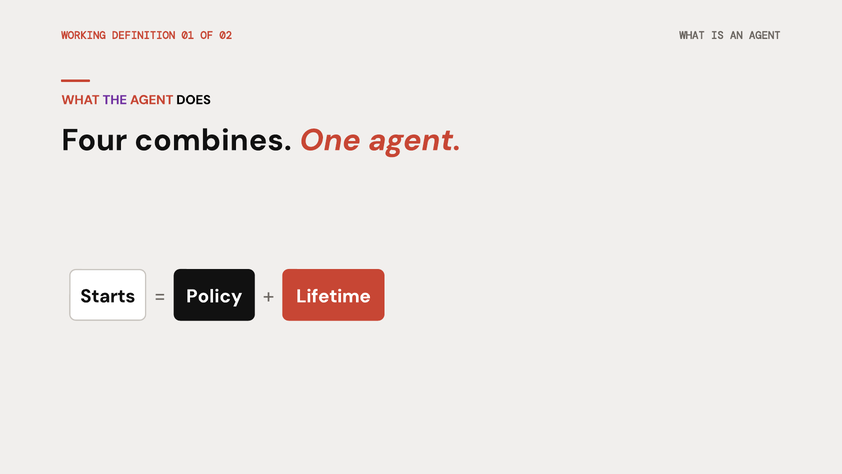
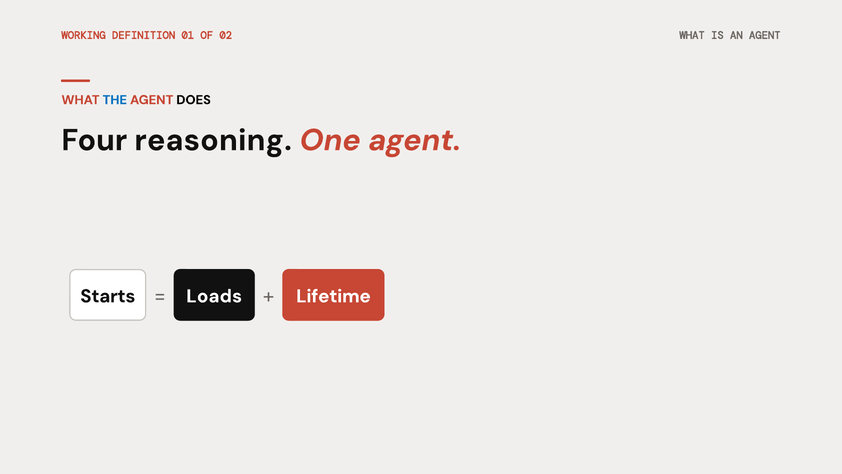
THE colour: purple -> blue (115, 100)
combines: combines -> reasoning (213, 140)
Policy: Policy -> Loads (214, 296)
